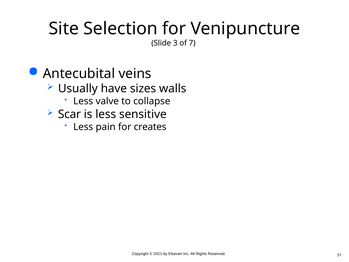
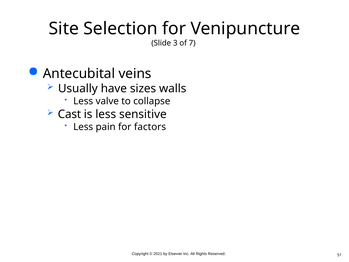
Scar: Scar -> Cast (69, 114)
creates: creates -> factors (150, 127)
